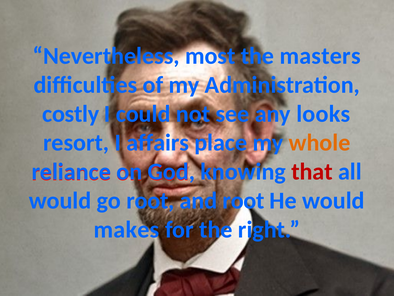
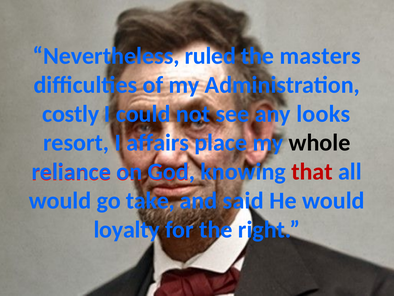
most: most -> ruled (210, 56)
whole colour: orange -> black (319, 143)
go root: root -> take (150, 200)
and root: root -> said (243, 200)
makes: makes -> loyalty (127, 229)
